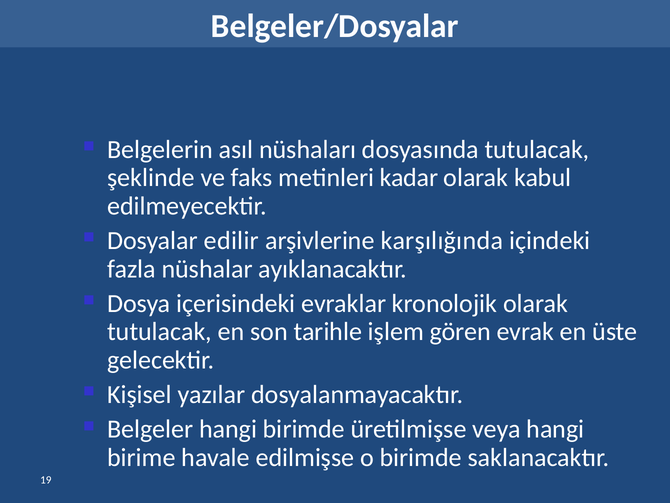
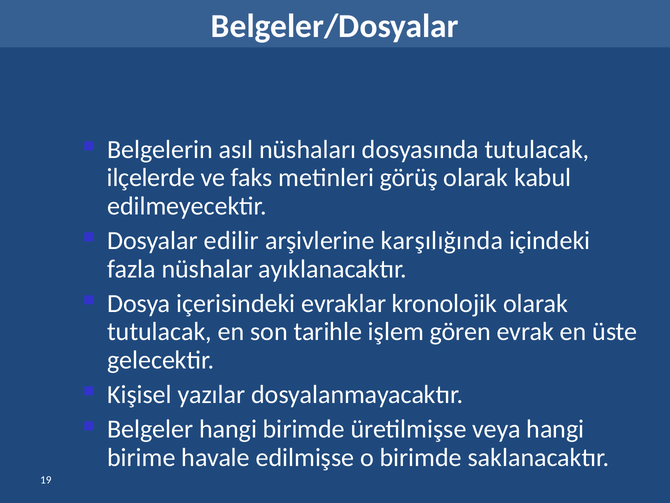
şeklinde: şeklinde -> ilçelerde (151, 178)
kadar: kadar -> görüş (409, 178)
